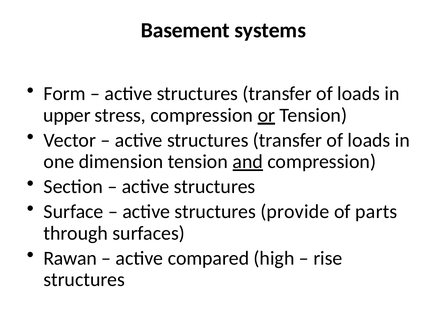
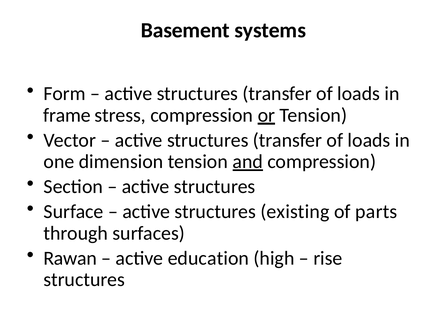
upper: upper -> frame (67, 115)
provide: provide -> existing (295, 212)
compared: compared -> education (208, 258)
